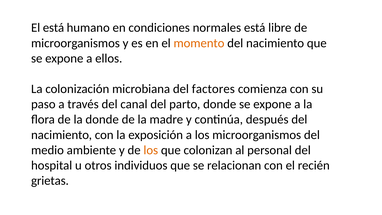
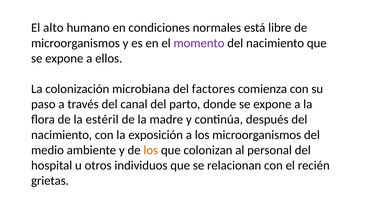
El está: está -> alto (53, 28)
momento colour: orange -> purple (199, 43)
la donde: donde -> estéril (102, 119)
